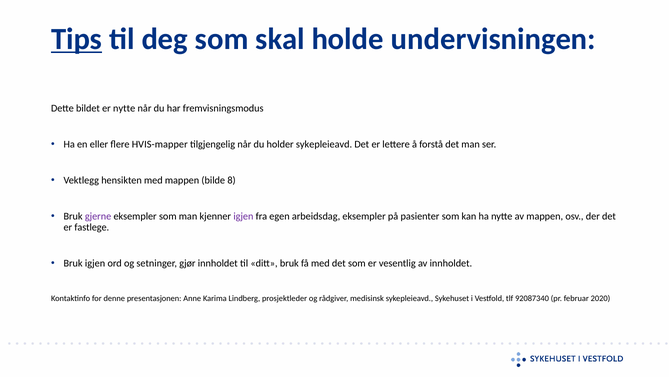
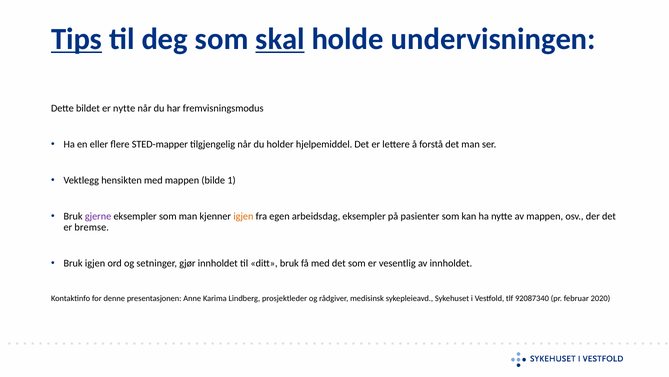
skal underline: none -> present (280, 39)
HVIS-mapper: HVIS-mapper -> STED-mapper (160, 144)
holder sykepleieavd: sykepleieavd -> hjelpemiddel (324, 144)
8: 8 -> 1 (232, 180)
igjen colour: purple -> orange (243, 216)
fastlege: fastlege -> bremse (92, 227)
